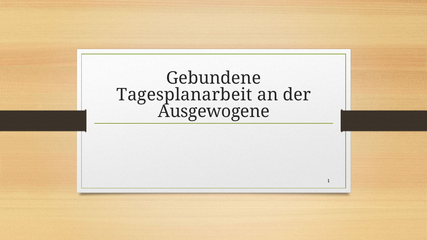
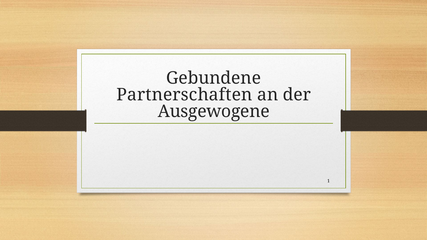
Tagesplanarbeit: Tagesplanarbeit -> Partnerschaften (184, 95)
